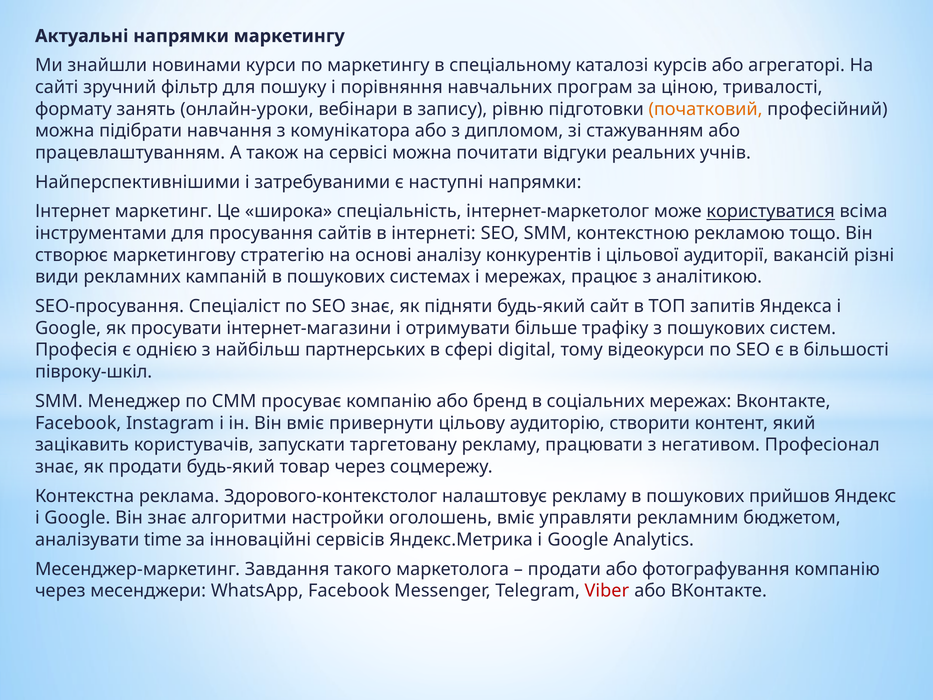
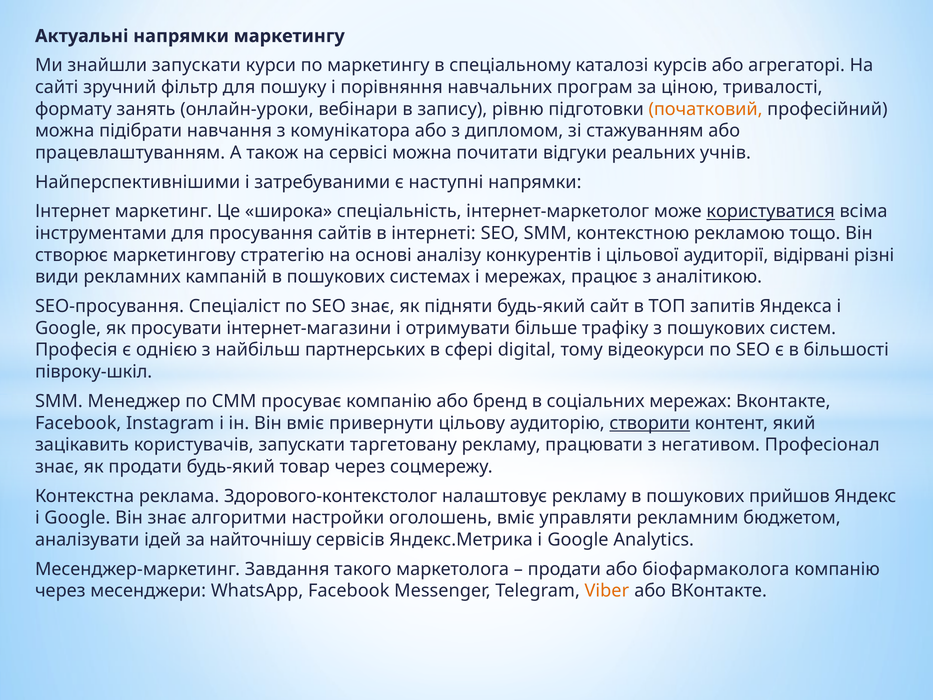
знайшли новинами: новинами -> запускати (196, 65)
вакансій: вакансій -> відірвані (811, 255)
створити underline: none -> present (650, 423)
time: time -> ідей (163, 539)
інноваційні: інноваційні -> найточнішу (260, 539)
фотографування: фотографування -> біофармаколога (716, 569)
Viber colour: red -> orange (607, 591)
